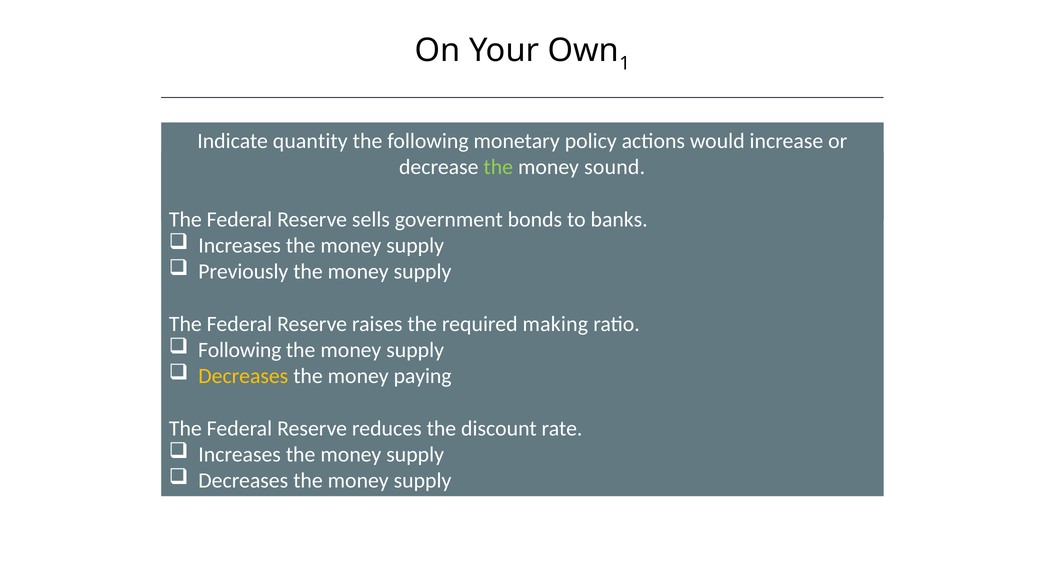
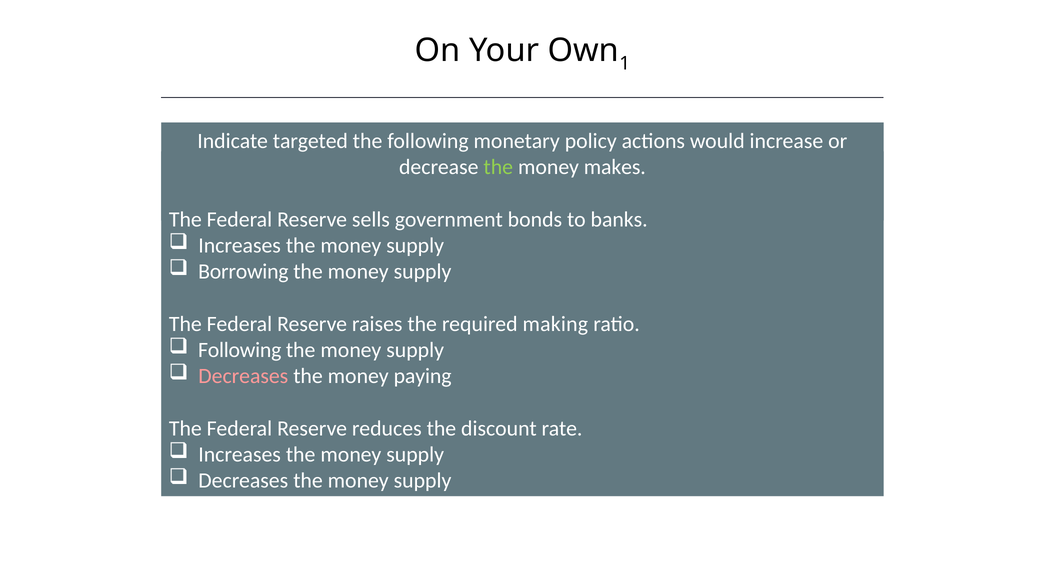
quantity: quantity -> targeted (310, 141)
sound: sound -> makes (615, 167)
Previously: Previously -> Borrowing (243, 272)
Decreases colour: yellow -> pink (243, 376)
